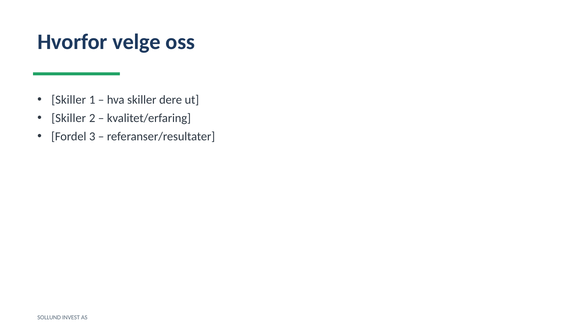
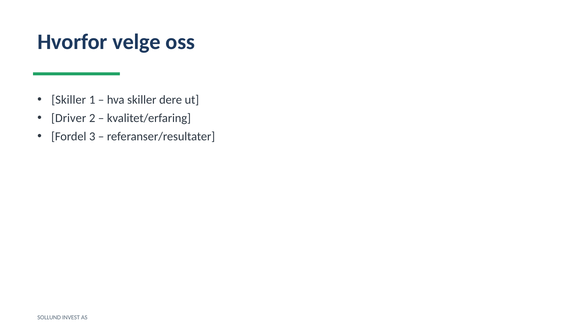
Skiller: Skiller -> Driver (69, 118)
